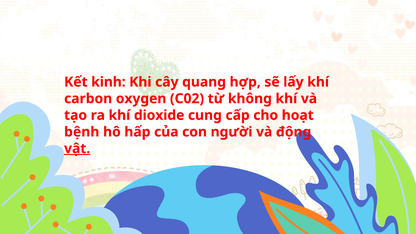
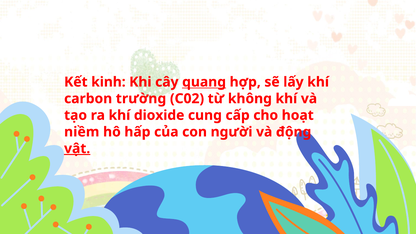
quang underline: none -> present (204, 82)
oxygen: oxygen -> trường (141, 99)
bệnh: bệnh -> niềm (82, 132)
